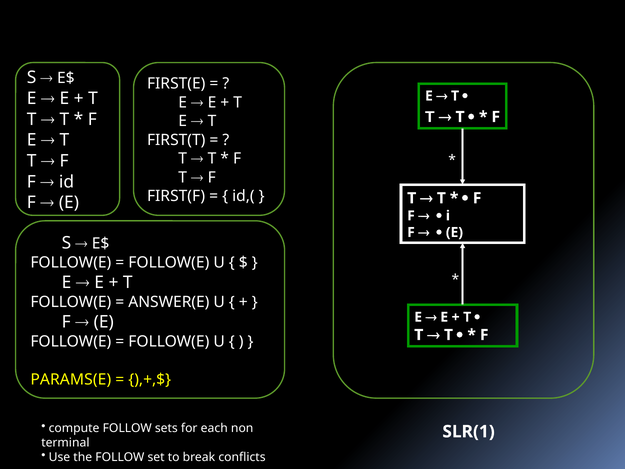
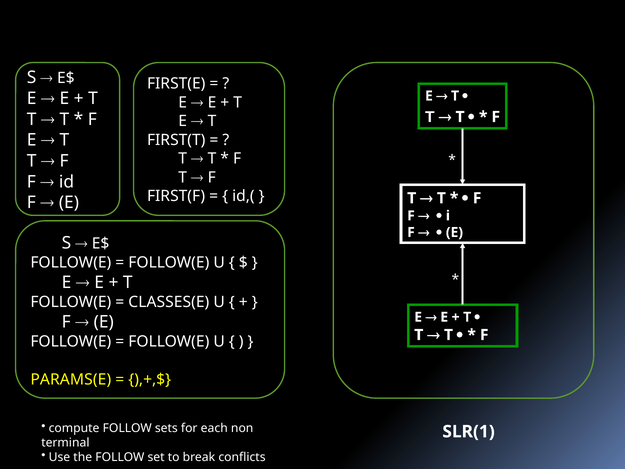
ANSWER(E: ANSWER(E -> CLASSES(E (169, 302)
